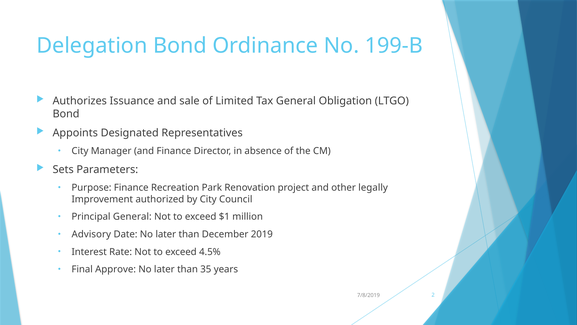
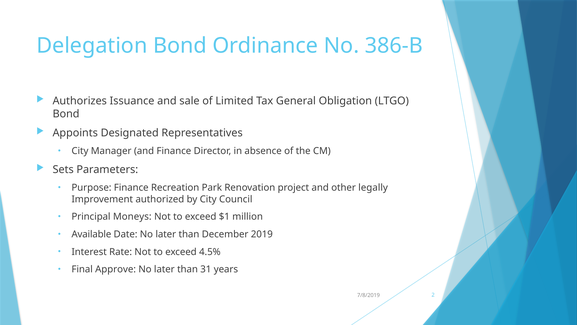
199-B: 199-B -> 386-B (394, 46)
Principal General: General -> Moneys (132, 216)
Advisory: Advisory -> Available (91, 234)
35: 35 -> 31 (206, 269)
